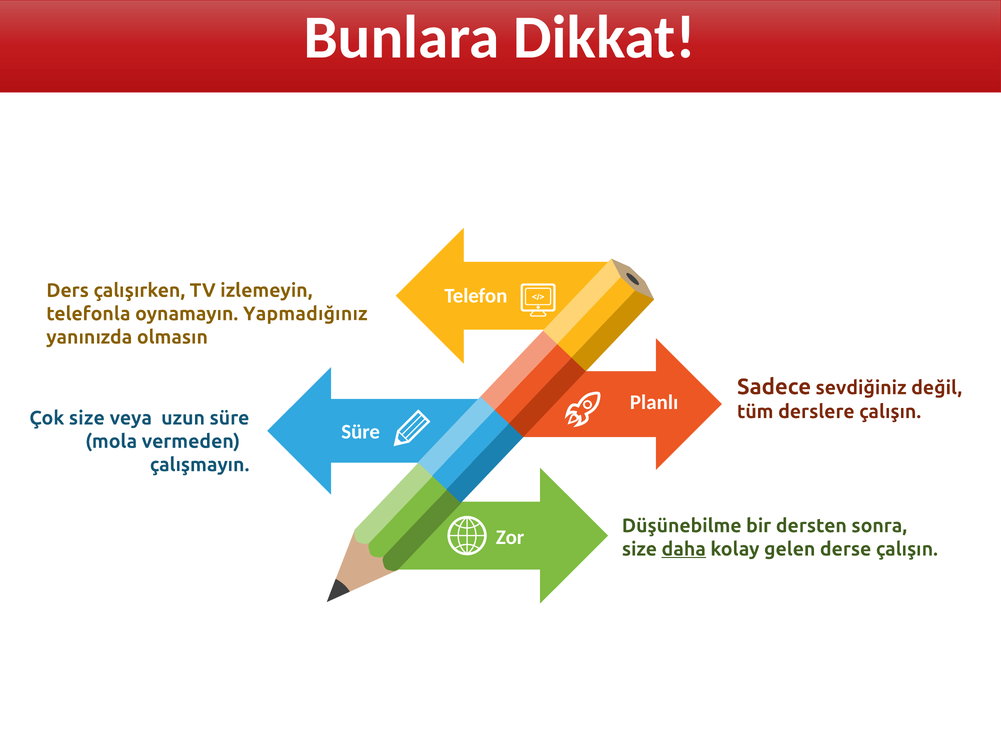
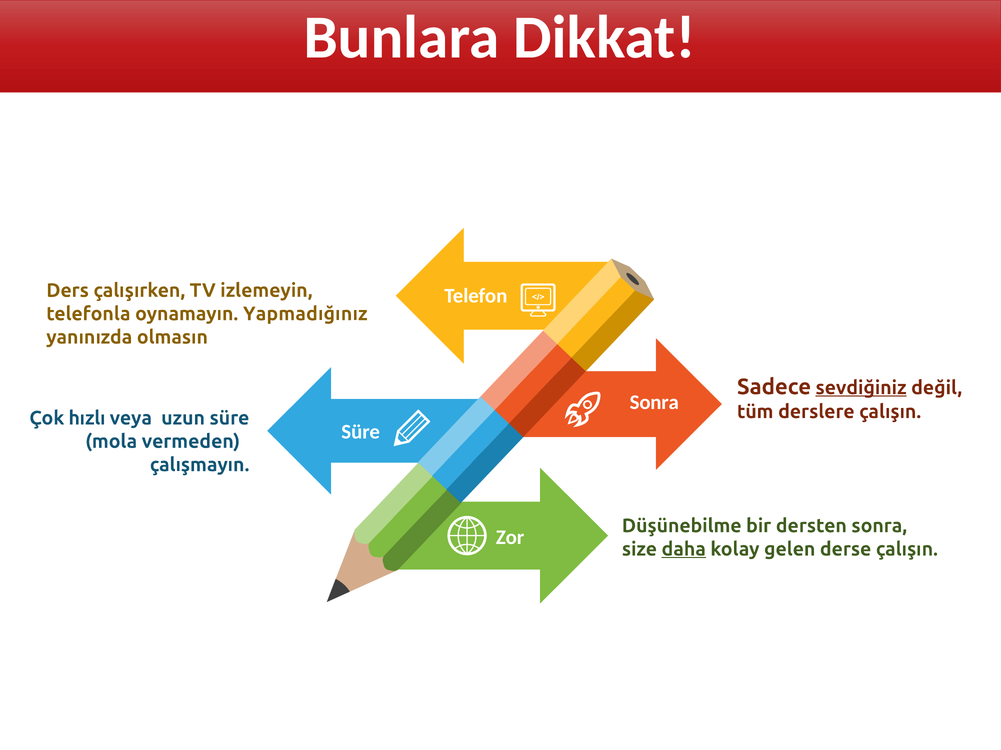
sevdiğiniz underline: none -> present (861, 388)
Planlı: Planlı -> Sonra (654, 403)
Çok size: size -> hızlı (87, 418)
